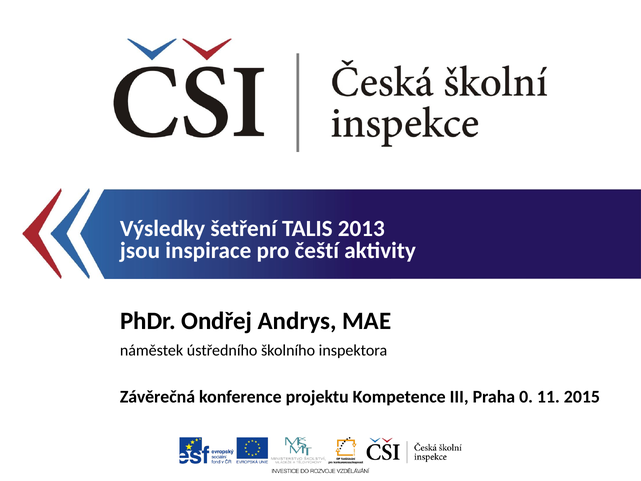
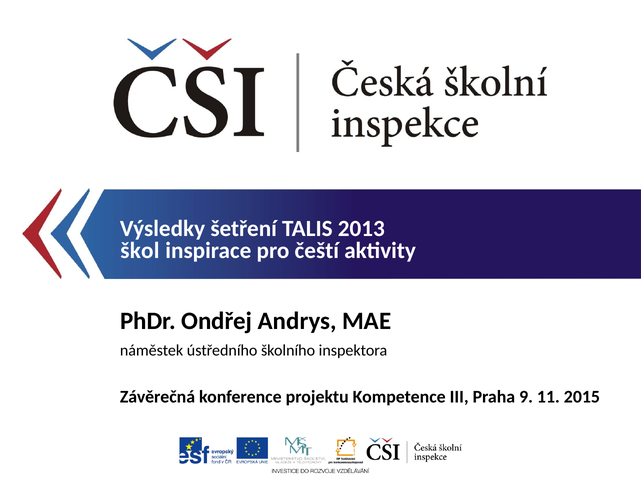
jsou: jsou -> škol (140, 251)
0: 0 -> 9 (526, 397)
